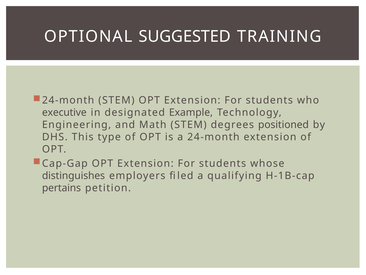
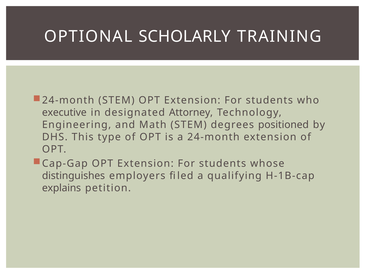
SUGGESTED: SUGGESTED -> SCHOLARLY (185, 36)
Example: Example -> Attorney (191, 112)
pertains: pertains -> explains (61, 188)
